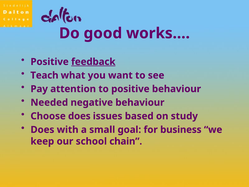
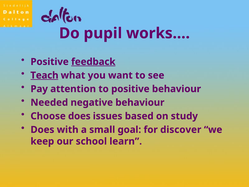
good: good -> pupil (103, 33)
Teach underline: none -> present (44, 75)
business: business -> discover (181, 130)
chain: chain -> learn (126, 141)
